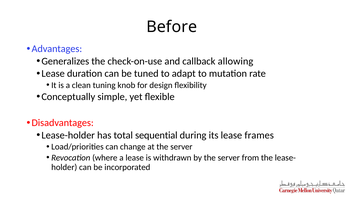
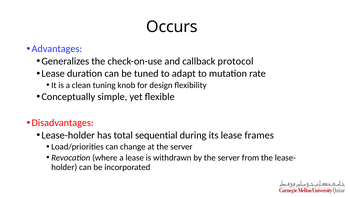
Before: Before -> Occurs (172, 27)
allowing: allowing -> protocol (236, 61)
